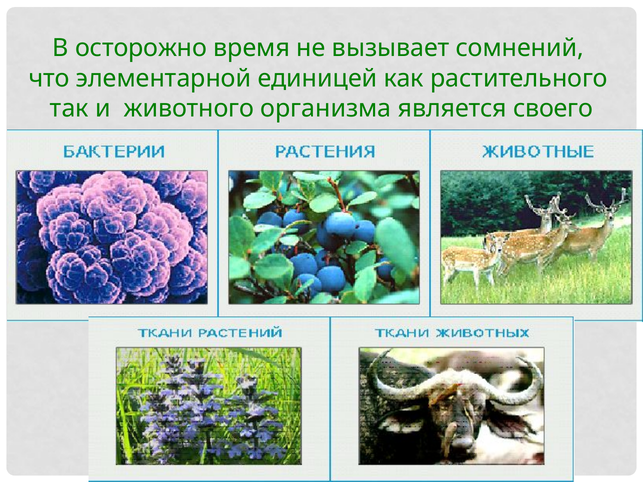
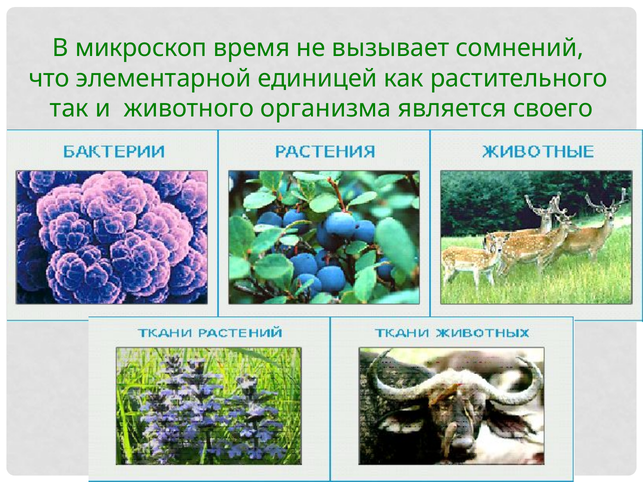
осторожно: осторожно -> микроскоп (141, 48)
